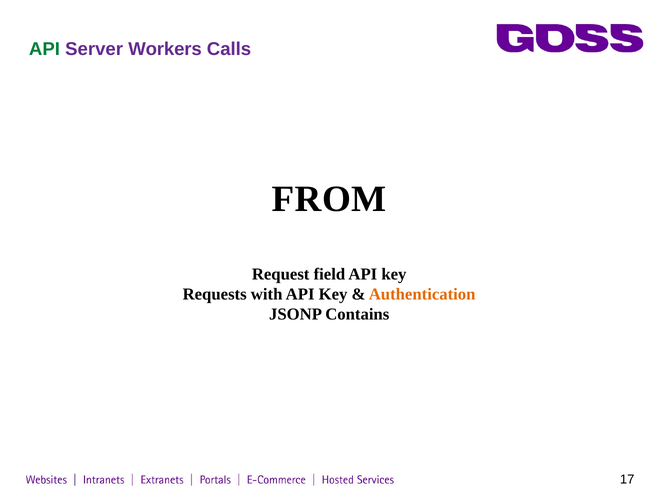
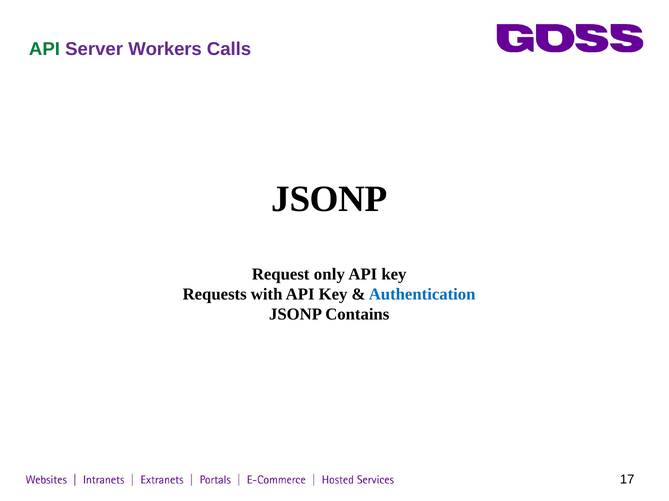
FROM: FROM -> JSONP (329, 199)
field: field -> only (329, 275)
Authentication colour: orange -> blue (422, 295)
